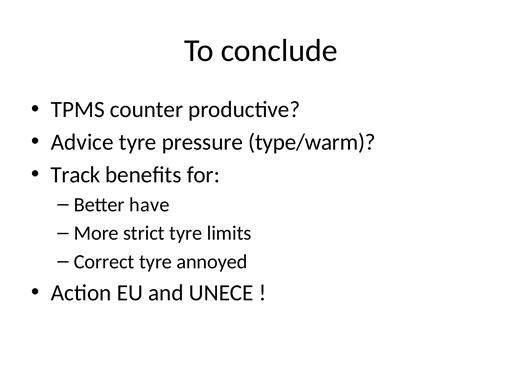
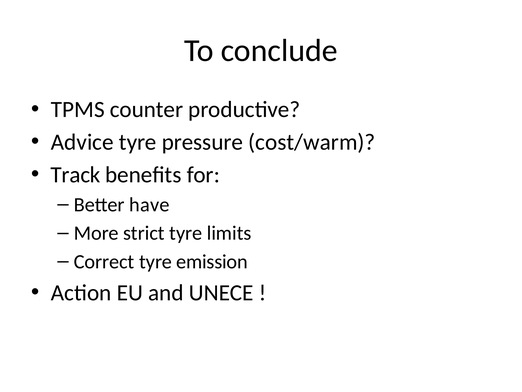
type/warm: type/warm -> cost/warm (312, 142)
annoyed: annoyed -> emission (212, 261)
